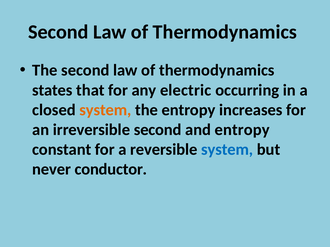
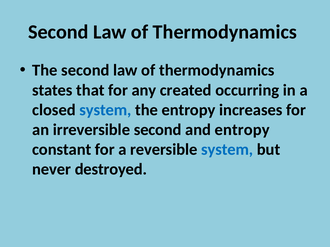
electric: electric -> created (186, 90)
system colour: orange -> blue (105, 110)
conductor: conductor -> destroyed (111, 169)
